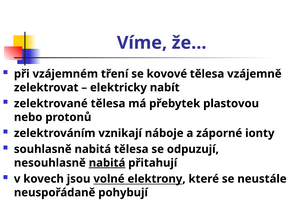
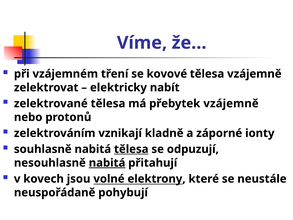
přebytek plastovou: plastovou -> vzájemně (231, 103)
náboje: náboje -> kladně (164, 133)
tělesa underline: none -> present (131, 149)
